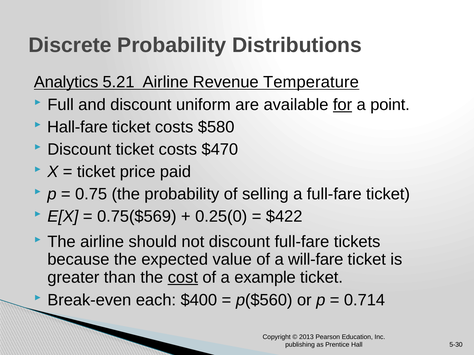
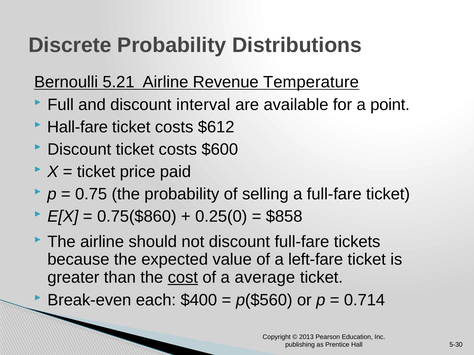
Analytics: Analytics -> Bernoulli (66, 82)
uniform: uniform -> interval (203, 105)
for underline: present -> none (343, 105)
$580: $580 -> $612 (216, 127)
$470: $470 -> $600 (220, 150)
0.75($569: 0.75($569 -> 0.75($860 (137, 217)
$422: $422 -> $858 (284, 217)
will-fare: will-fare -> left-fare (316, 260)
example: example -> average (265, 278)
